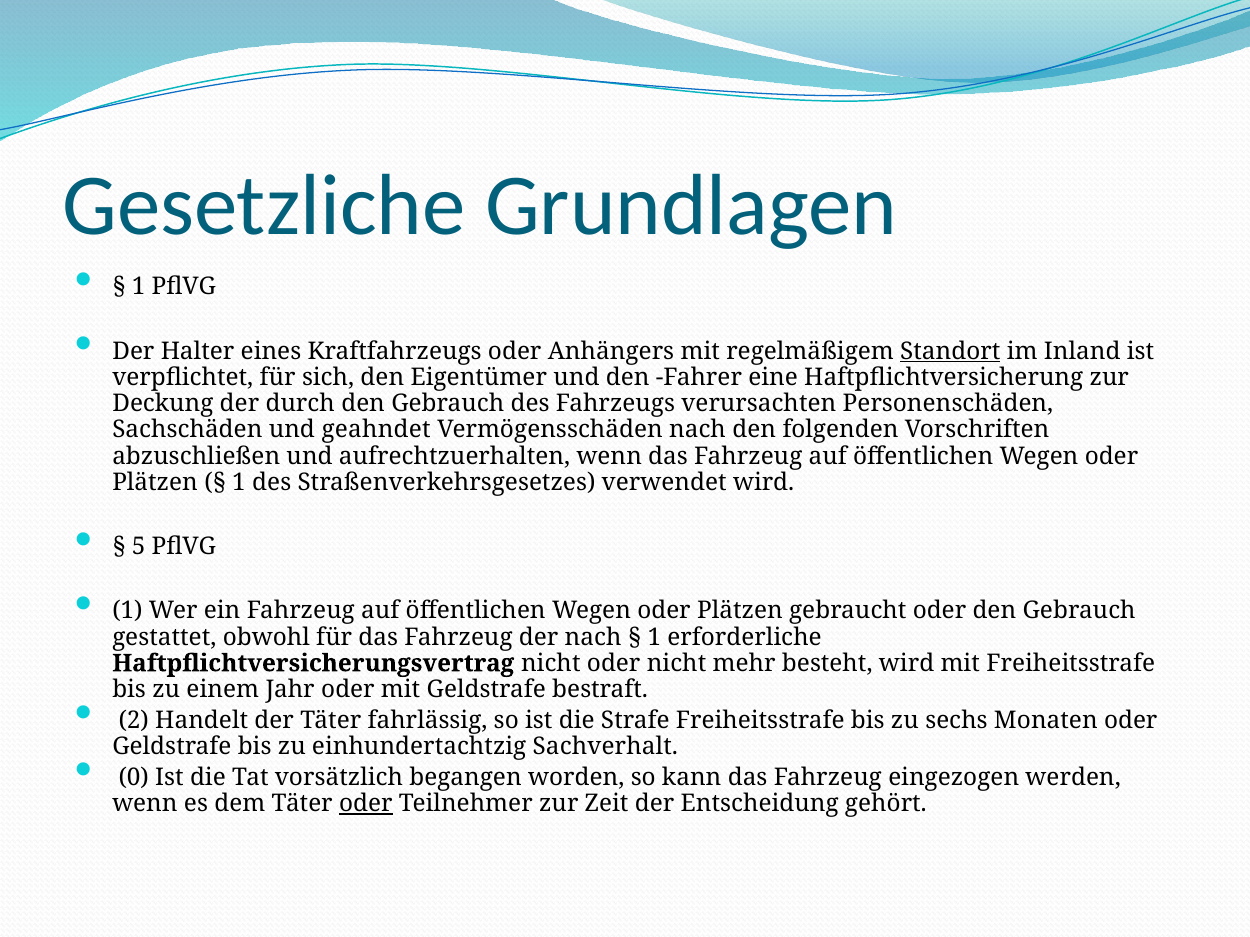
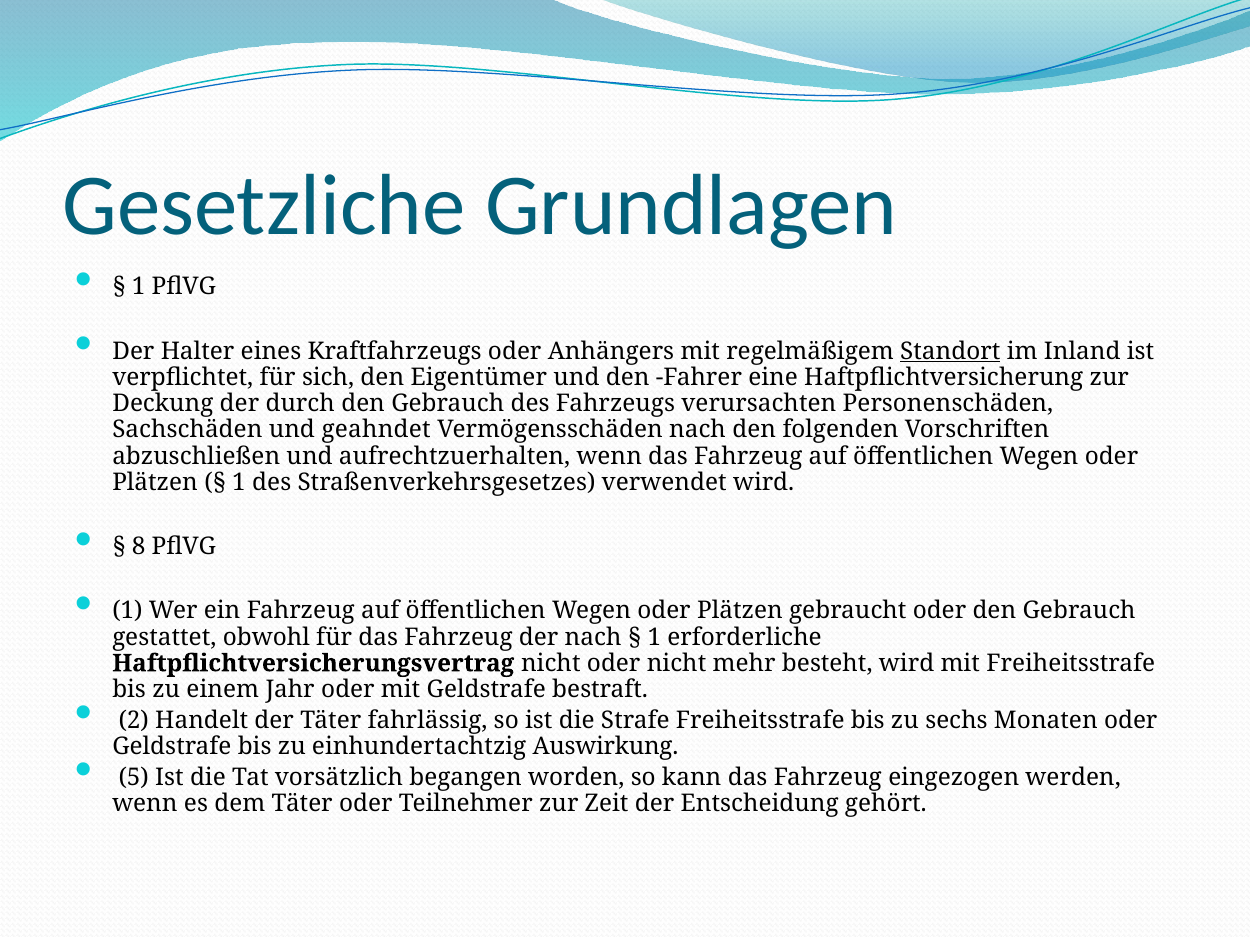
5: 5 -> 8 (139, 547)
Sachverhalt: Sachverhalt -> Auswirkung (605, 747)
0: 0 -> 5 (134, 778)
oder underline: present -> none (366, 804)
